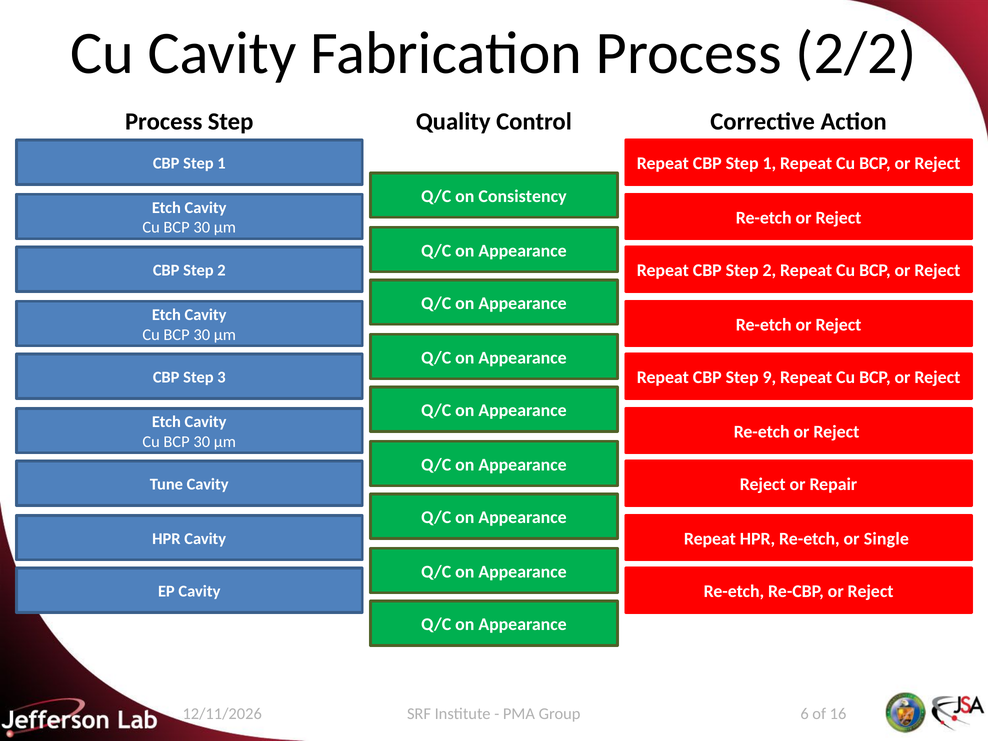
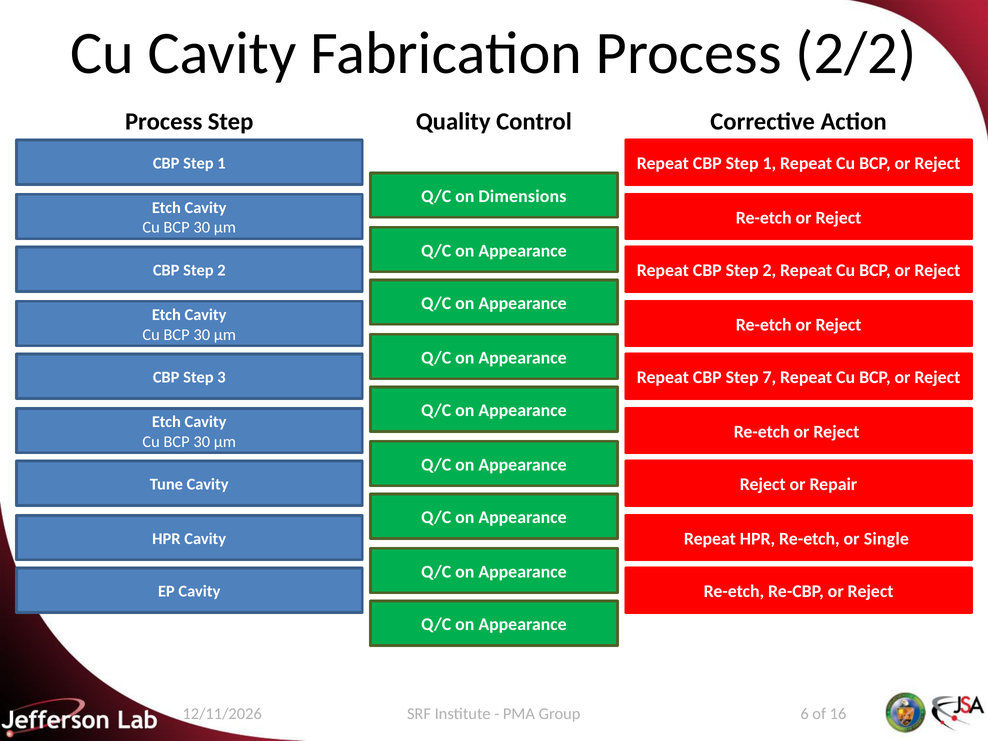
Consistency: Consistency -> Dimensions (522, 196)
9: 9 -> 7 (769, 378)
